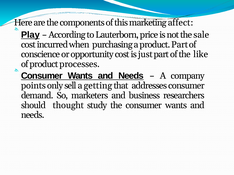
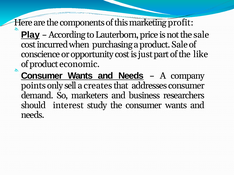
affect: affect -> profit (181, 23)
product Part: Part -> Sale (180, 45)
processes: processes -> economic (80, 64)
getting: getting -> creates (98, 86)
thought: thought -> interest (68, 106)
